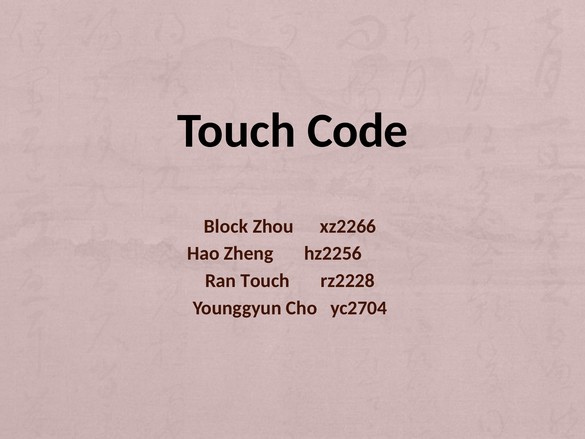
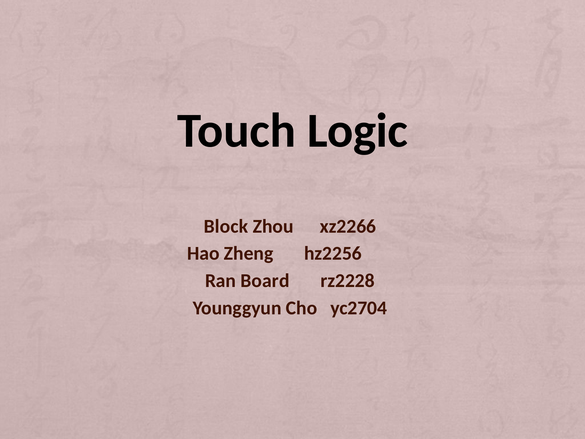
Code: Code -> Logic (358, 131)
Ran Touch: Touch -> Board (265, 281)
